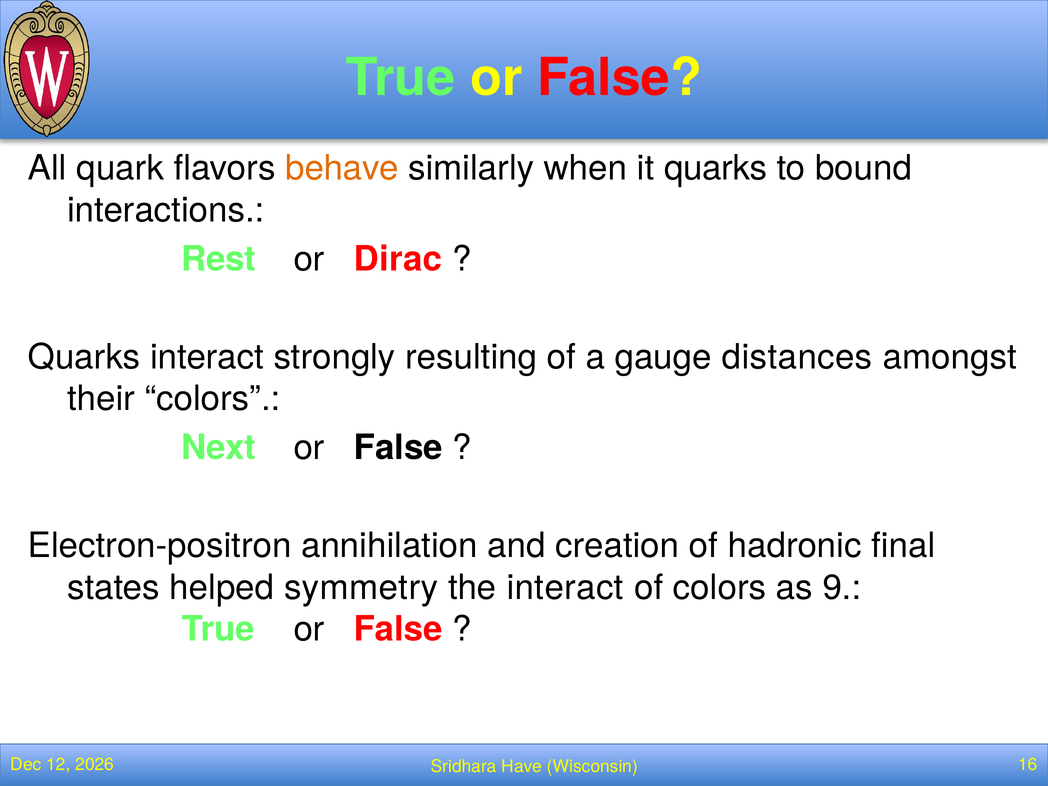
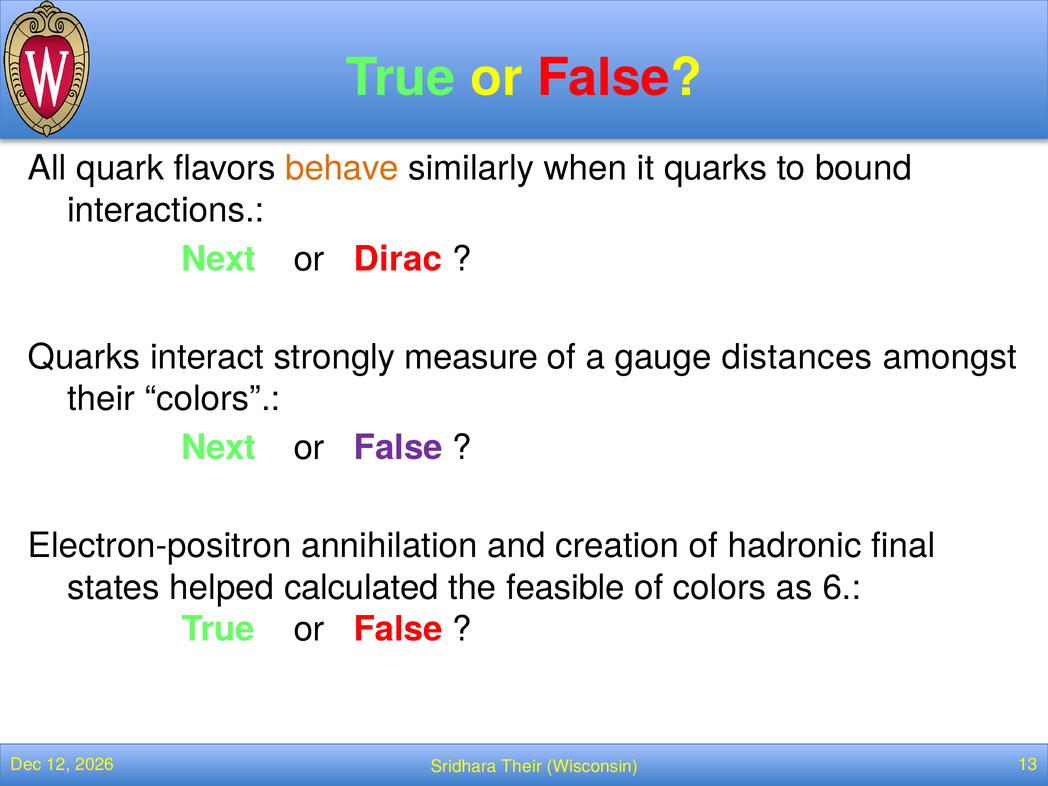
Rest: Rest -> Next (218, 259)
resulting: resulting -> measure (471, 357)
False colour: black -> purple (398, 448)
symmetry: symmetry -> calculated (361, 588)
the interact: interact -> feasible (565, 588)
9: 9 -> 6 (842, 588)
16: 16 -> 13 (1028, 764)
Sridhara Have: Have -> Their (522, 766)
